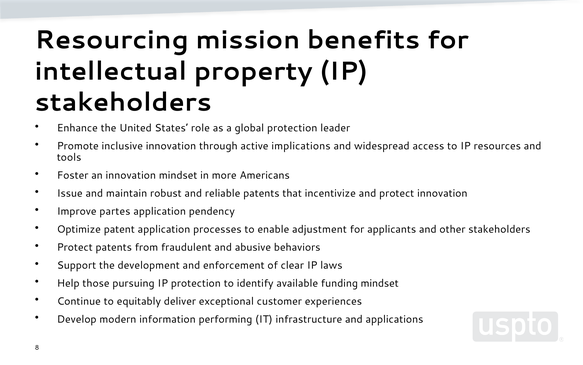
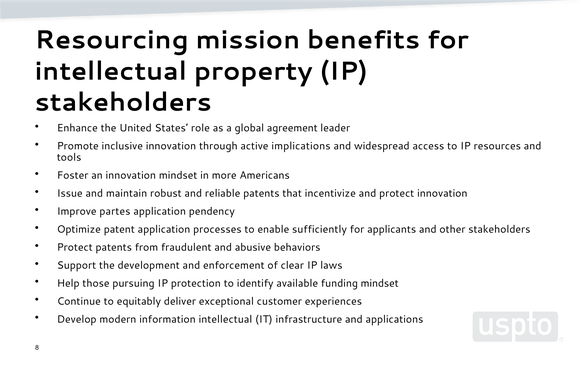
global protection: protection -> agreement (292, 128)
adjustment: adjustment -> sufficiently (319, 229)
information performing: performing -> intellectual (225, 319)
